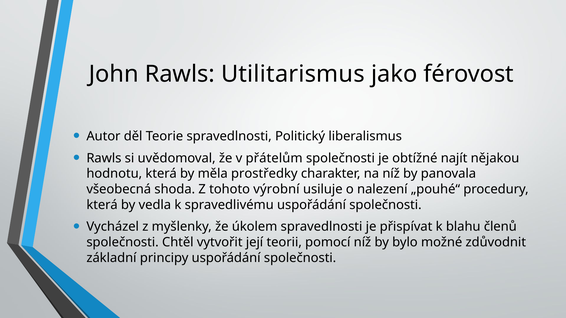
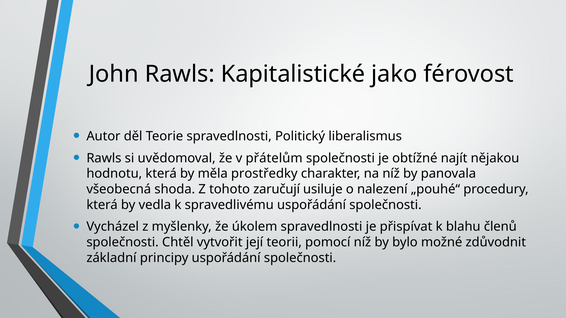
Utilitarismus: Utilitarismus -> Kapitalistické (293, 74)
výrobní: výrobní -> zaručují (277, 189)
